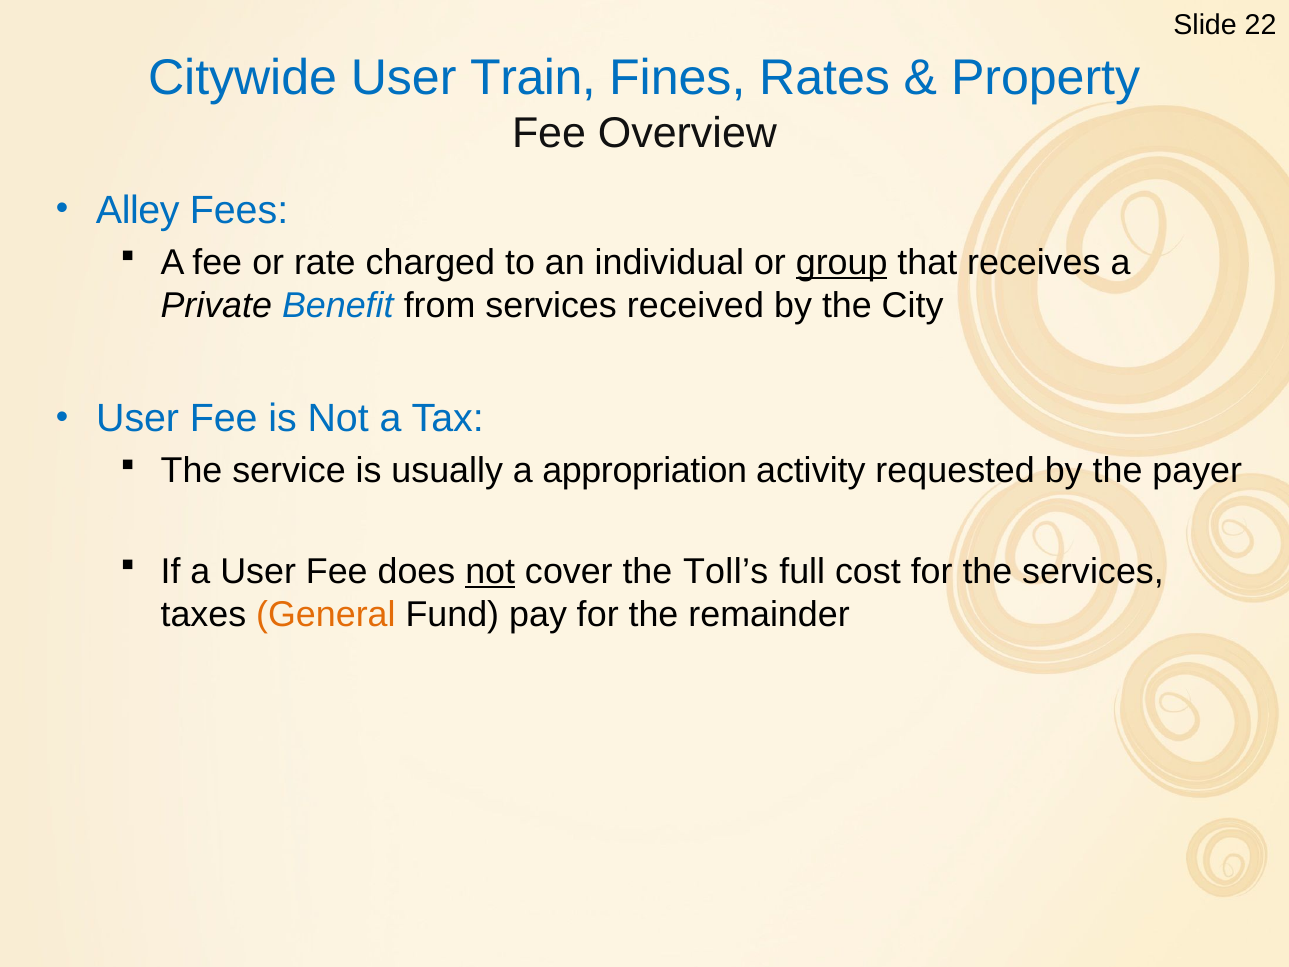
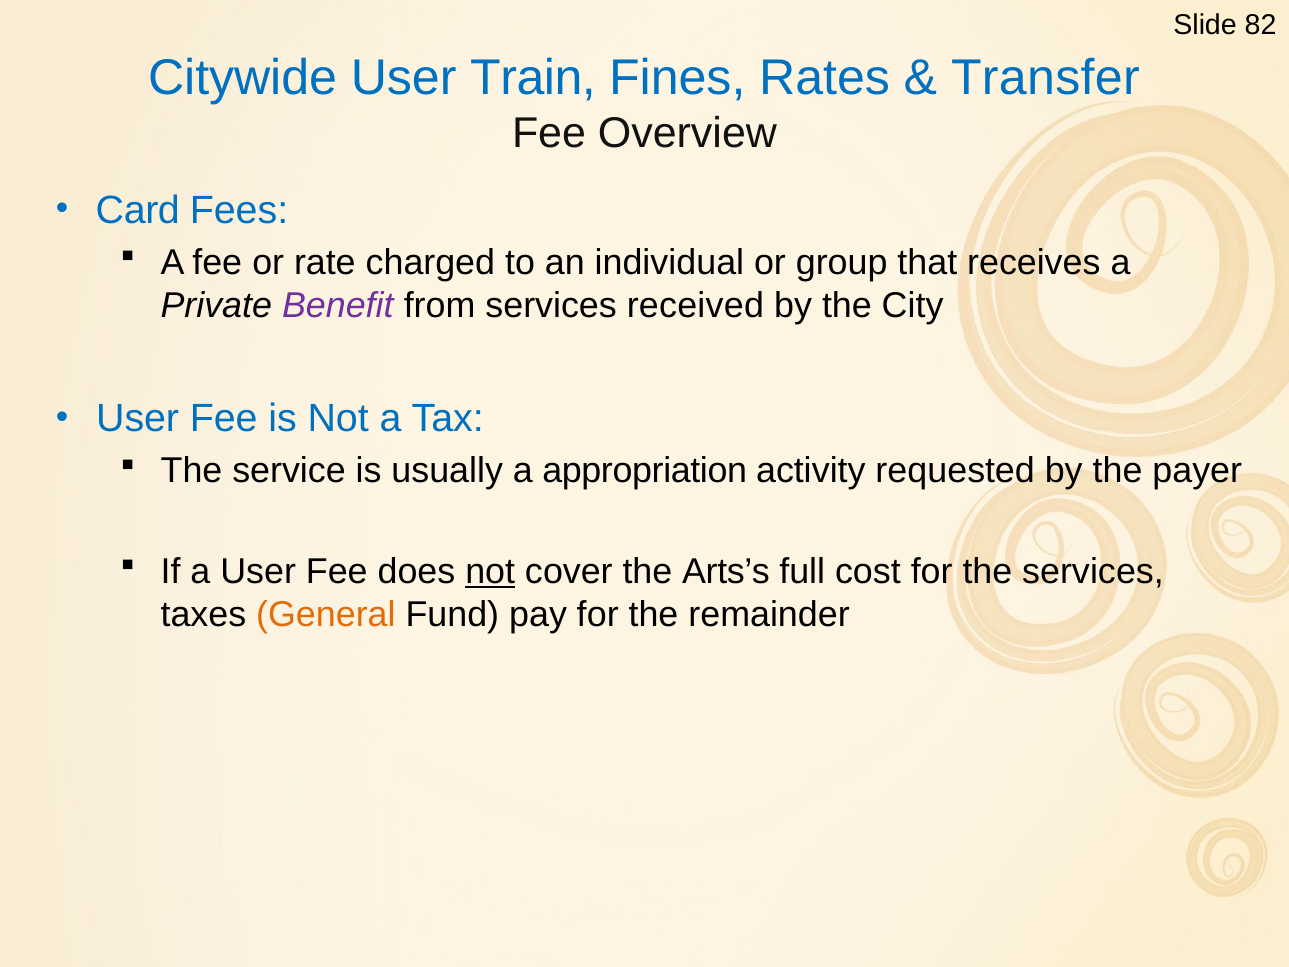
22: 22 -> 82 (1261, 25)
Property: Property -> Transfer (1045, 78)
Alley: Alley -> Card (138, 210)
group underline: present -> none (842, 263)
Benefit colour: blue -> purple (338, 306)
Toll’s: Toll’s -> Arts’s (726, 571)
